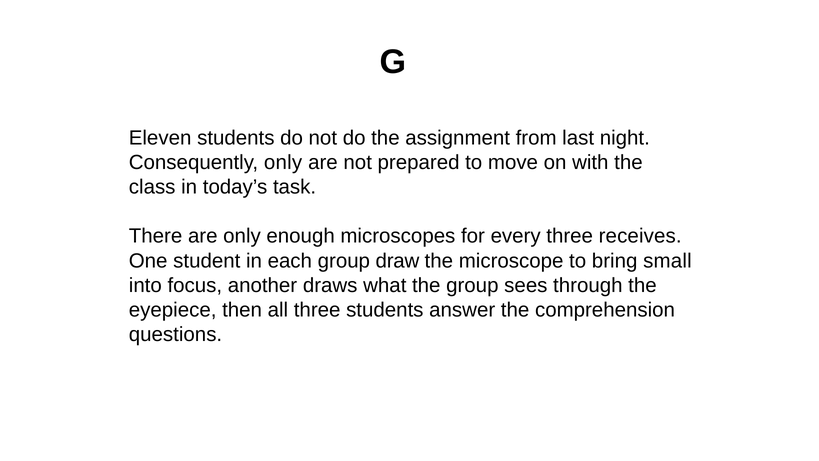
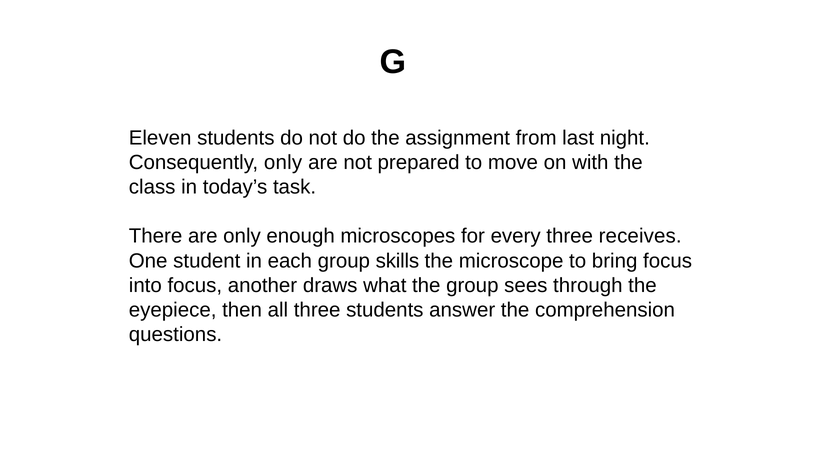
draw: draw -> skills (397, 261)
bring small: small -> focus (668, 261)
